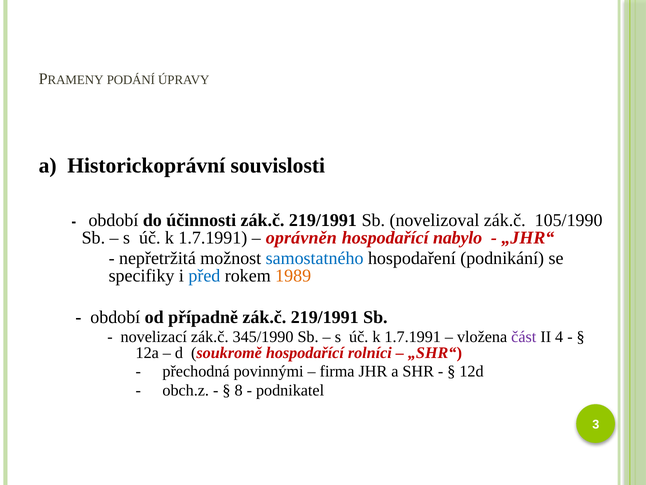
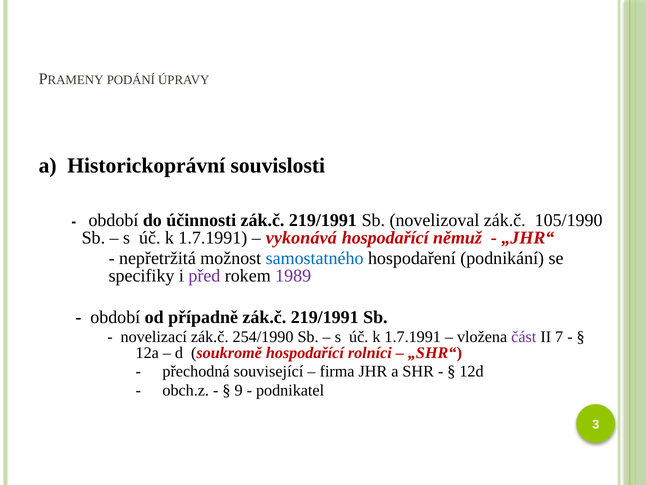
oprávněn: oprávněn -> vykonává (301, 237)
nabylo: nabylo -> němuž (458, 237)
před colour: blue -> purple (204, 275)
1989 colour: orange -> purple (293, 275)
345/1990: 345/1990 -> 254/1990 (263, 337)
4: 4 -> 7 (559, 337)
povinnými: povinnými -> související (269, 371)
8: 8 -> 9 (239, 390)
